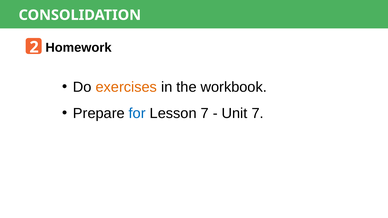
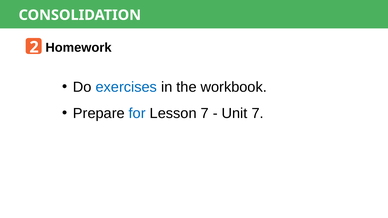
exercises colour: orange -> blue (126, 87)
